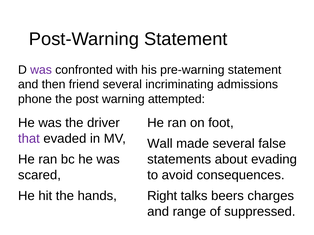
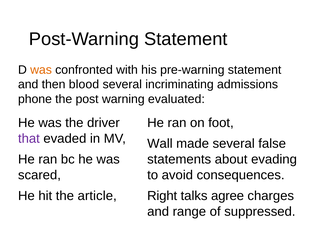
was colour: purple -> orange (41, 70)
friend: friend -> blood (84, 85)
attempted: attempted -> evaluated (176, 99)
hands: hands -> article (97, 196)
beers: beers -> agree (228, 196)
